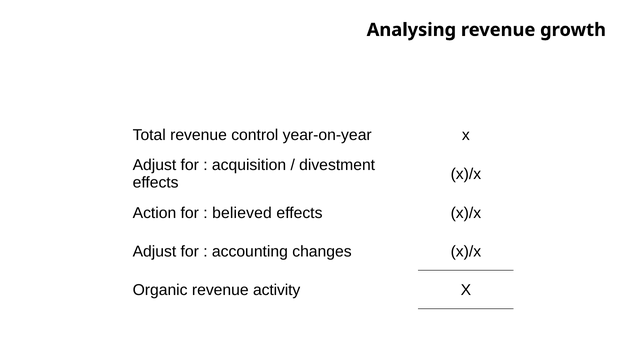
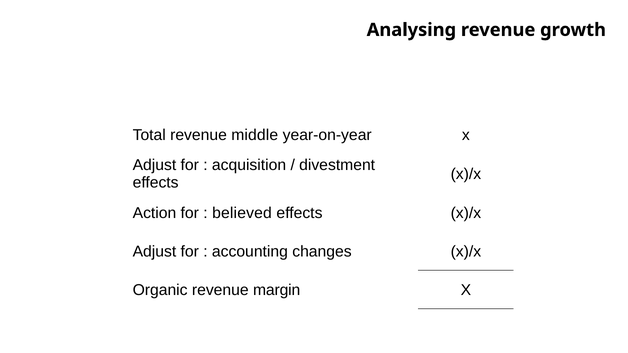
control: control -> middle (255, 135)
activity: activity -> margin (277, 290)
